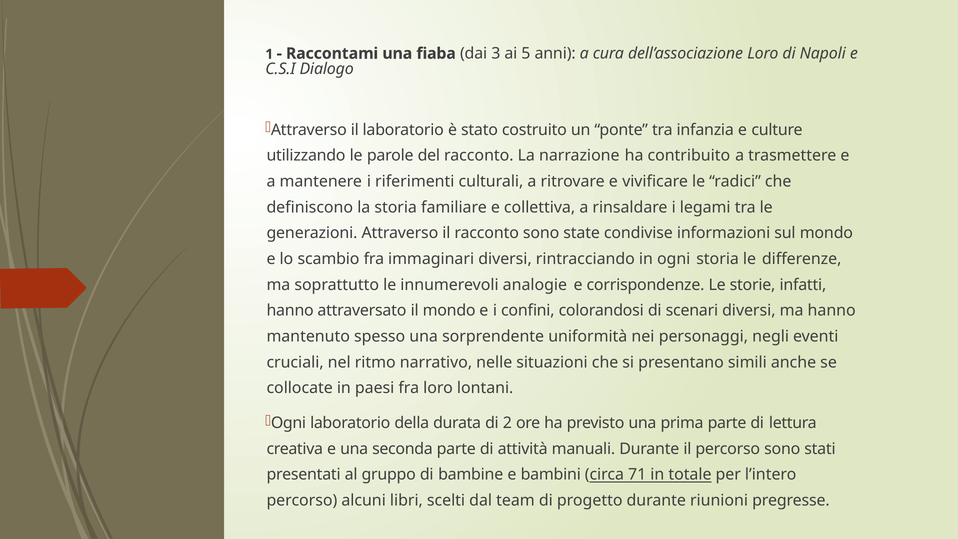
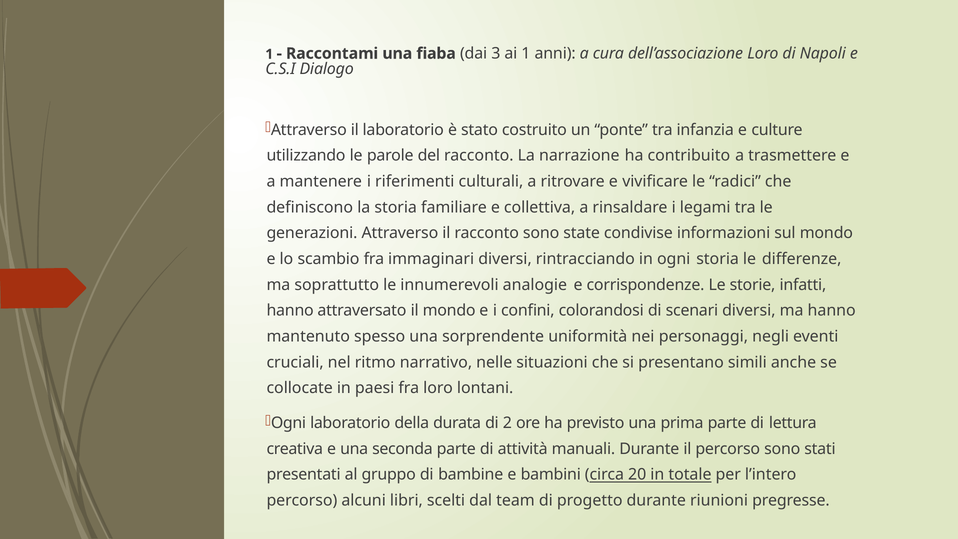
ai 5: 5 -> 1 (526, 53)
71: 71 -> 20 (637, 475)
